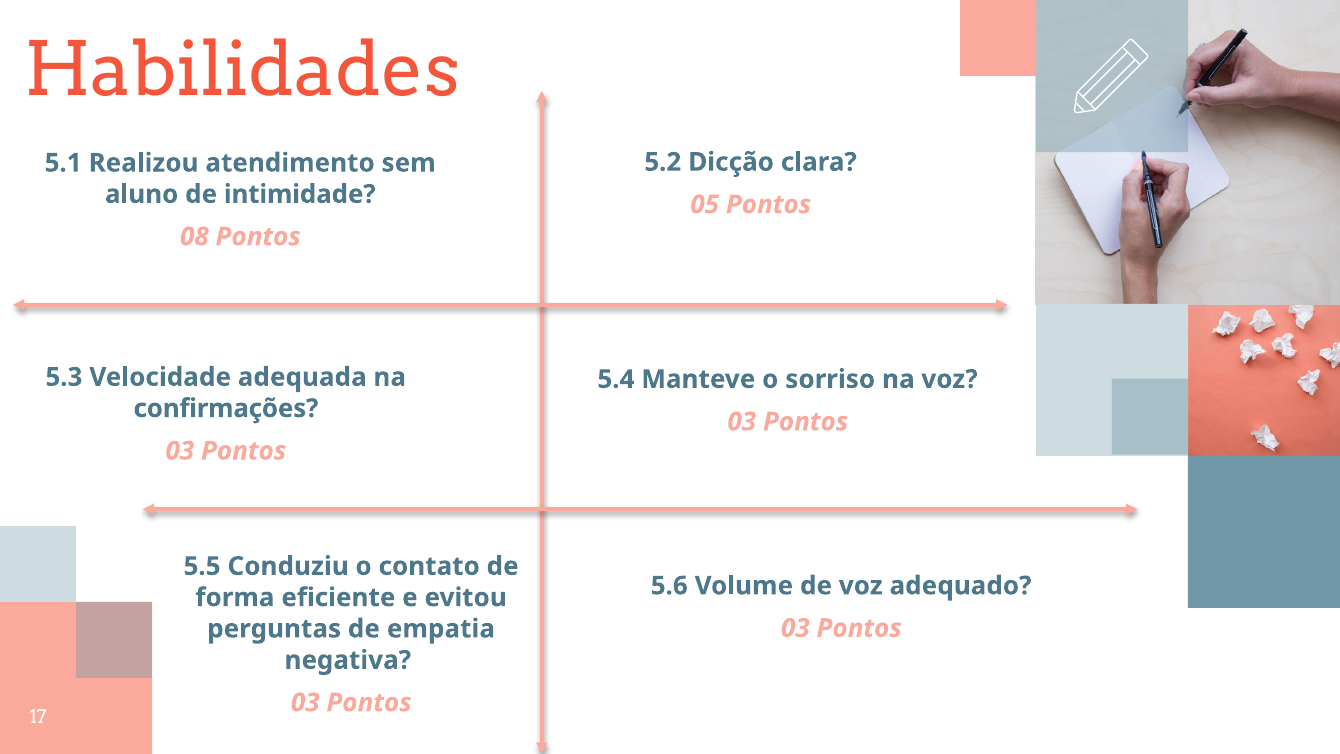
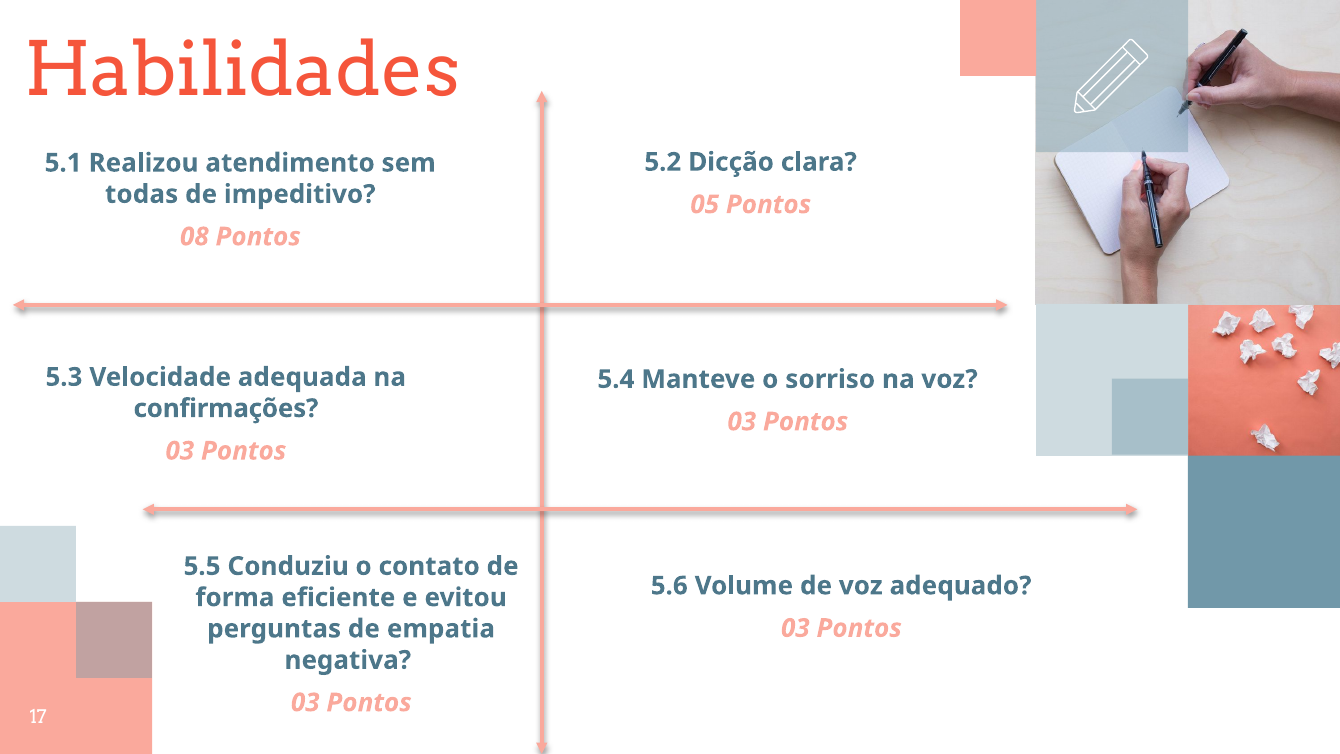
aluno: aluno -> todas (142, 194)
intimidade: intimidade -> impeditivo (300, 194)
